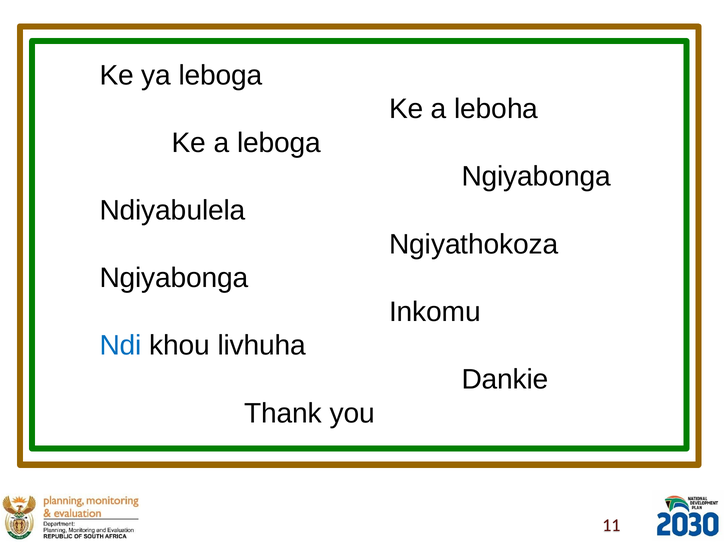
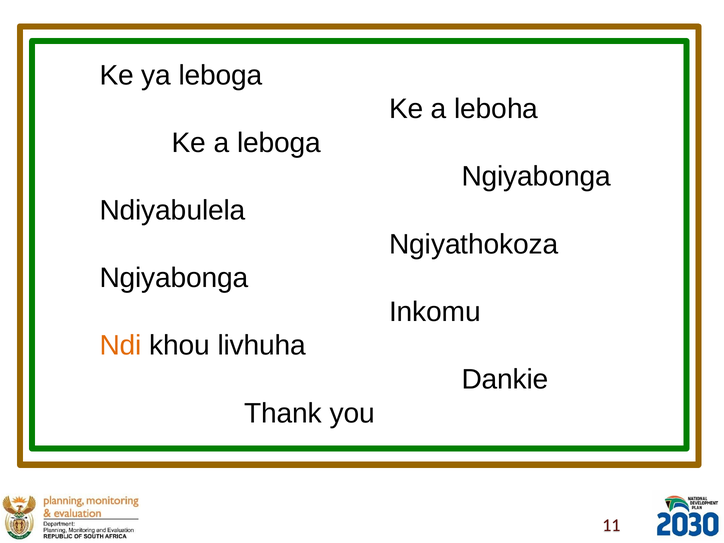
Ndi colour: blue -> orange (121, 346)
